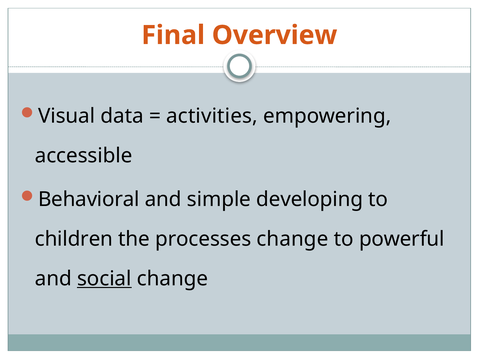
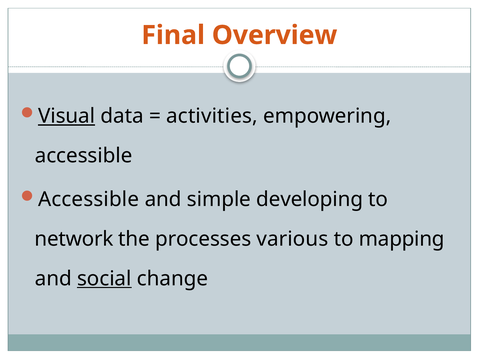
Visual underline: none -> present (67, 116)
Behavioral: Behavioral -> Accessible (89, 200)
children: children -> network (74, 239)
processes change: change -> various (292, 239)
powerful: powerful -> mapping (402, 239)
